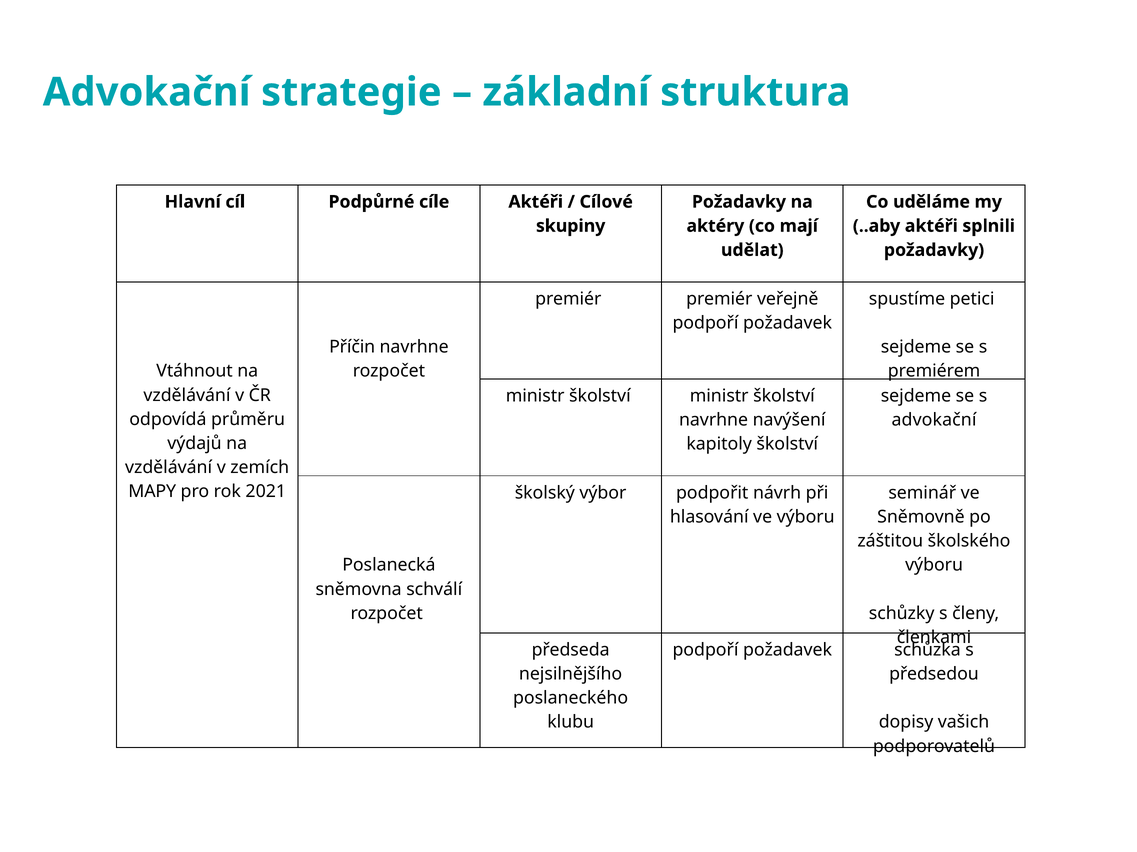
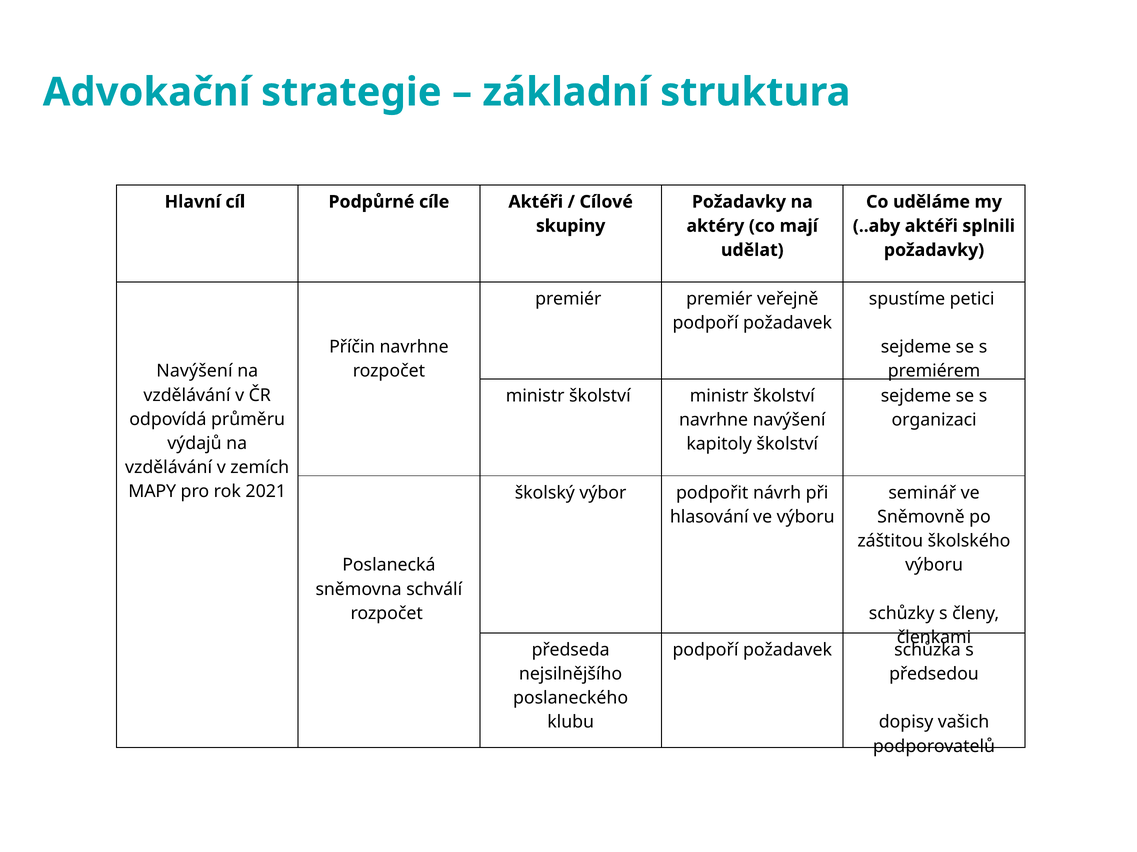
Vtáhnout: Vtáhnout -> Navýšení (194, 371)
advokační: advokační -> organizaci (934, 420)
